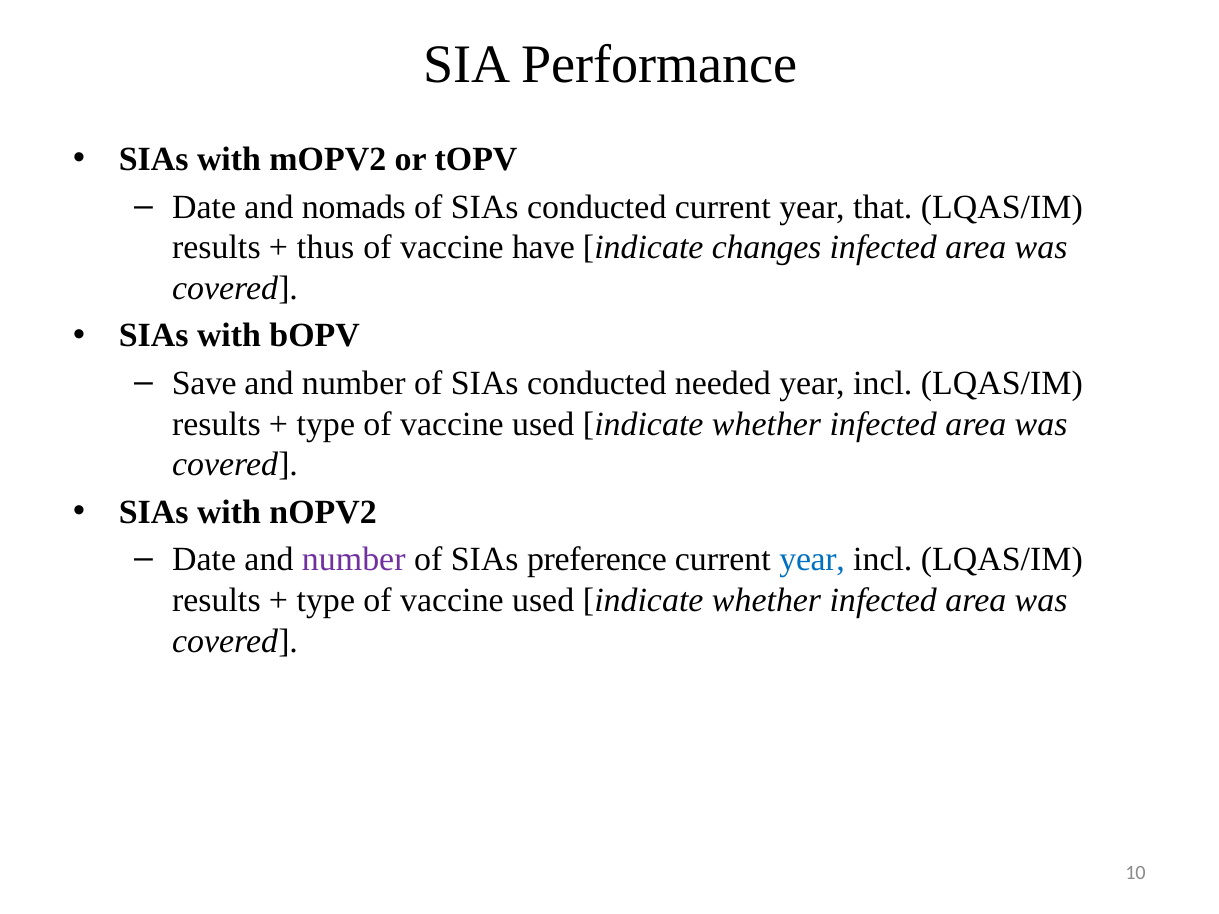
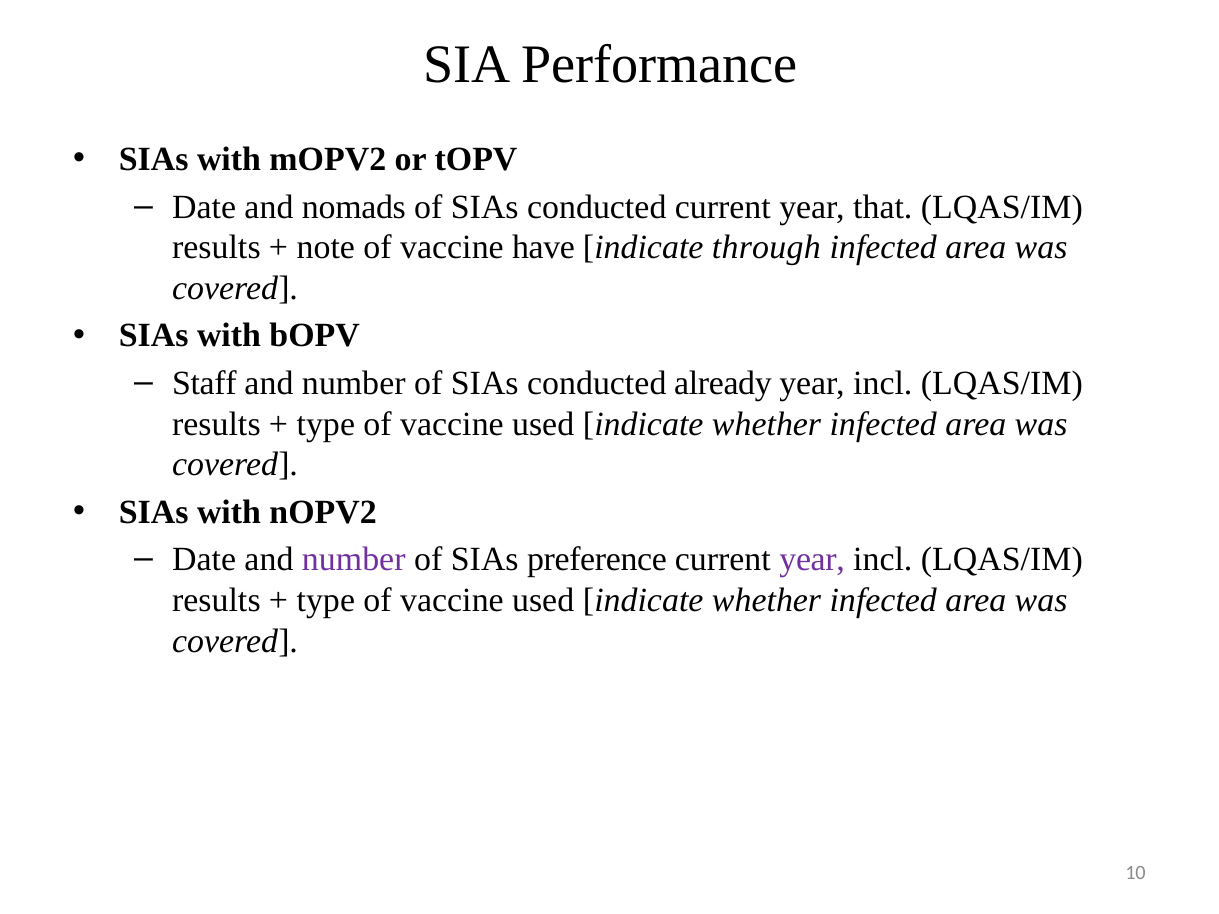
thus: thus -> note (326, 248)
changes: changes -> through (766, 248)
Save: Save -> Staff (204, 383)
needed: needed -> already (723, 383)
year colour: blue -> purple (812, 560)
